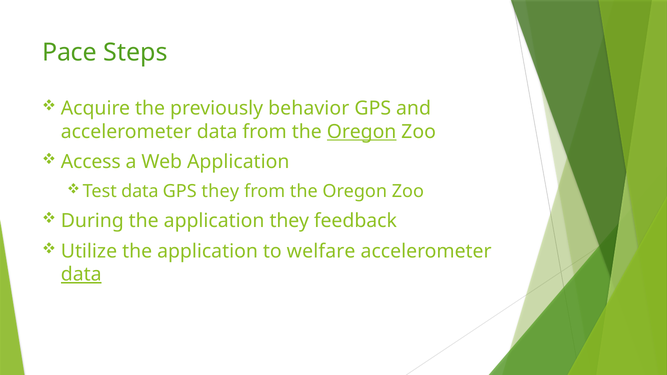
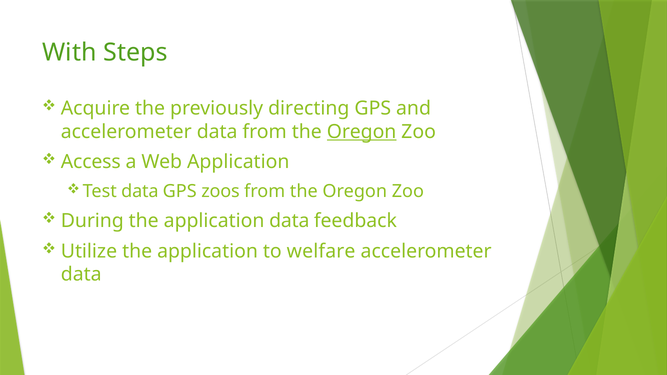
Pace: Pace -> With (69, 53)
behavior: behavior -> directing (309, 109)
GPS they: they -> zoos (220, 191)
application they: they -> data (289, 221)
data underline: present -> none (81, 275)
